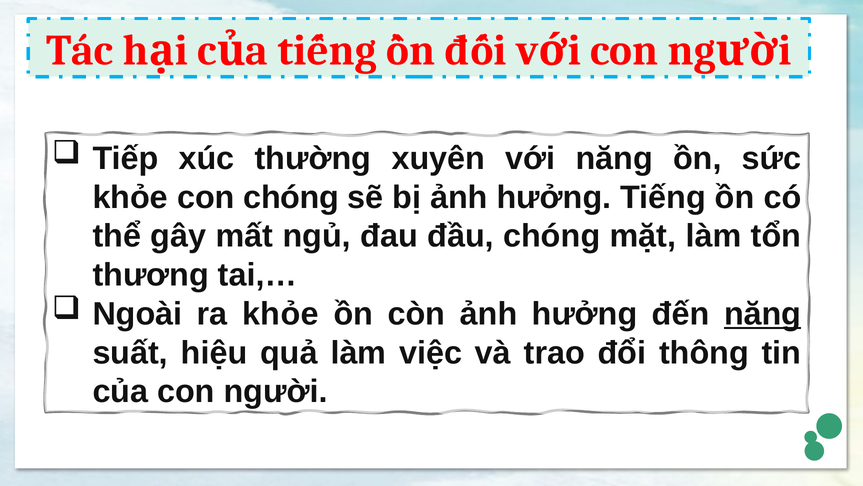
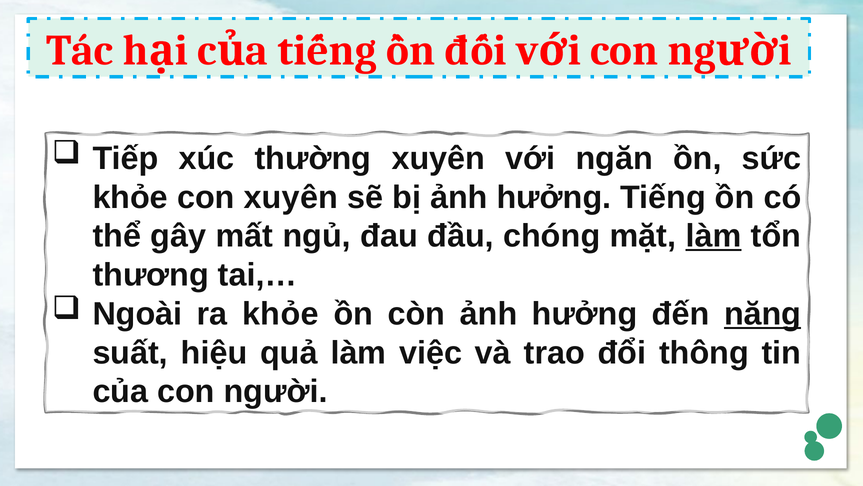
với năng: năng -> ngăn (614, 158)
con chóng: chóng -> xuyên (291, 197)
làm underline: none -> present (714, 236)
